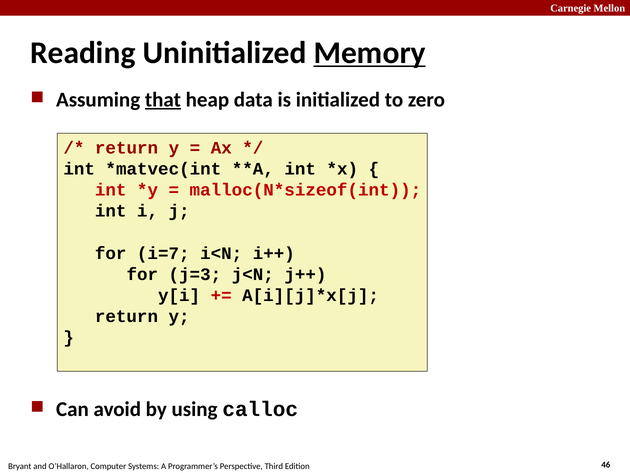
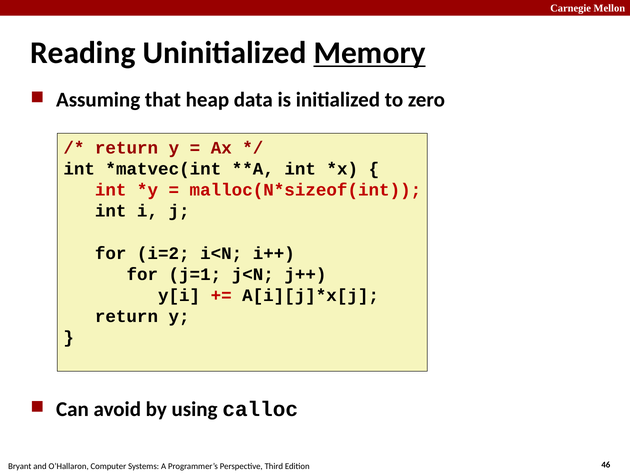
that underline: present -> none (163, 99)
i=7: i=7 -> i=2 (163, 253)
j=3: j=3 -> j=1 (195, 274)
